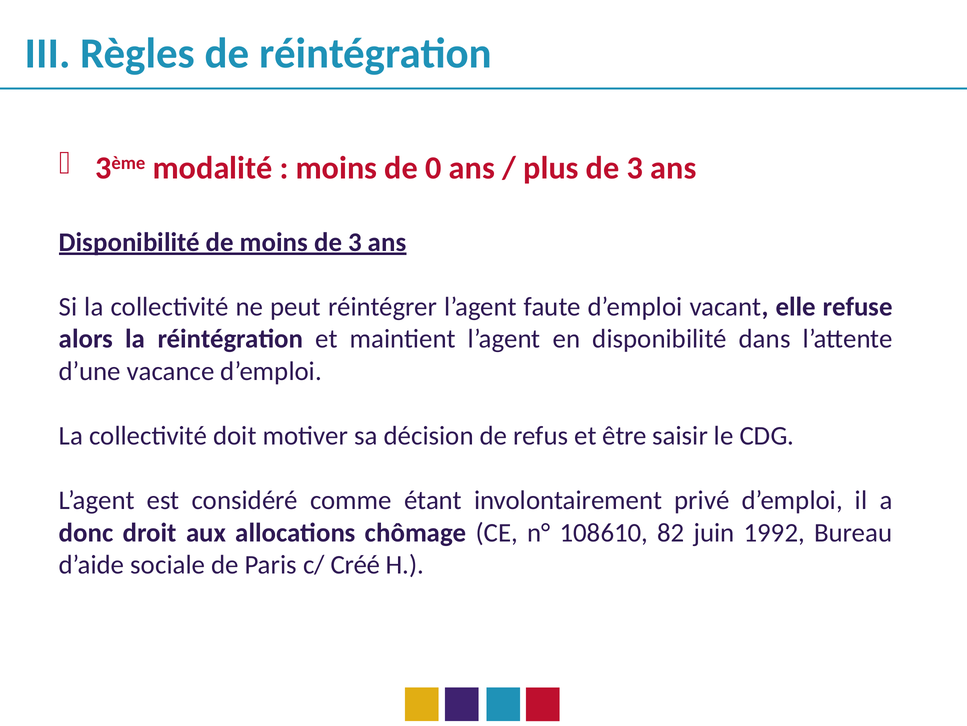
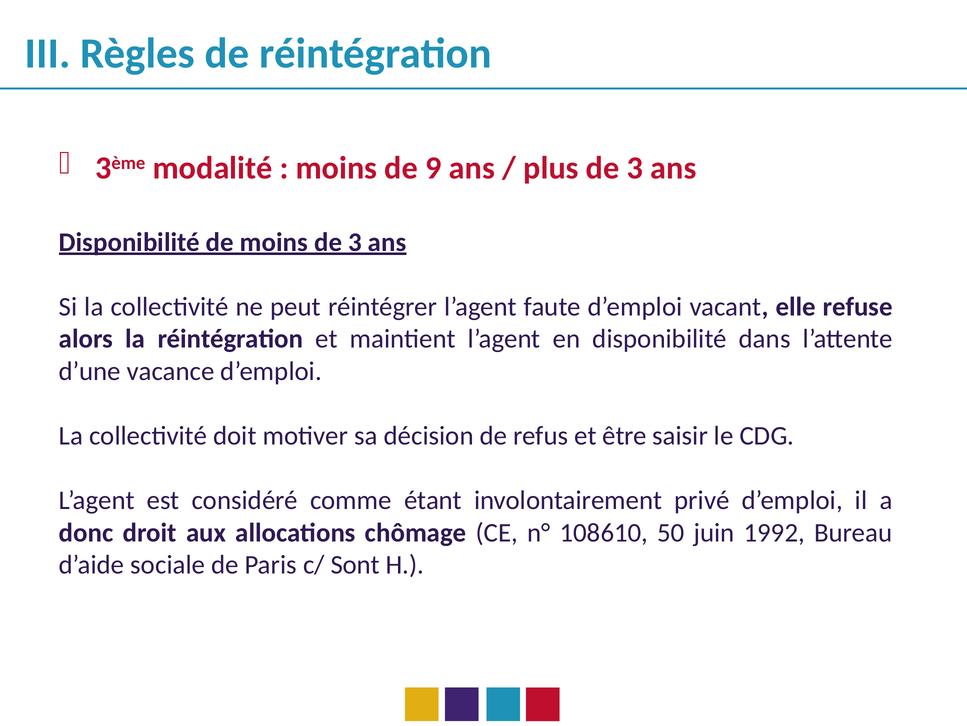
0: 0 -> 9 (433, 168)
82: 82 -> 50 (671, 532)
Créé: Créé -> Sont (355, 564)
